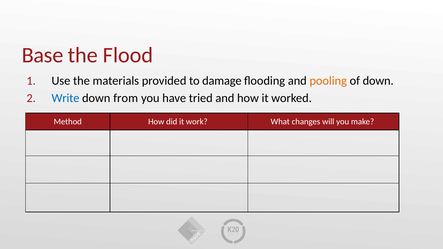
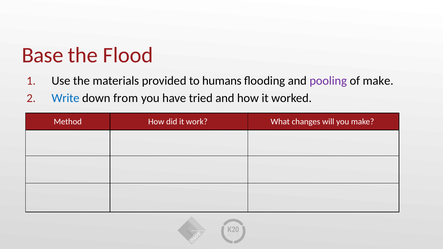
damage: damage -> humans (222, 81)
pooling colour: orange -> purple (328, 81)
of down: down -> make (378, 81)
